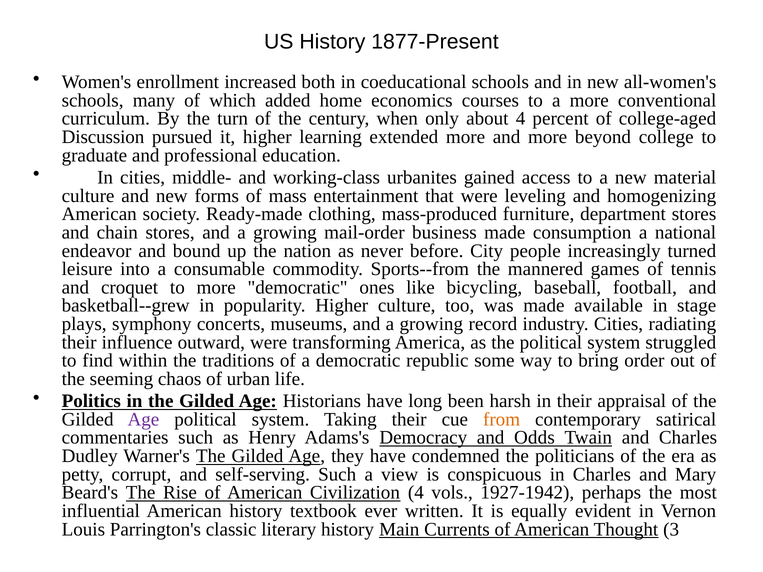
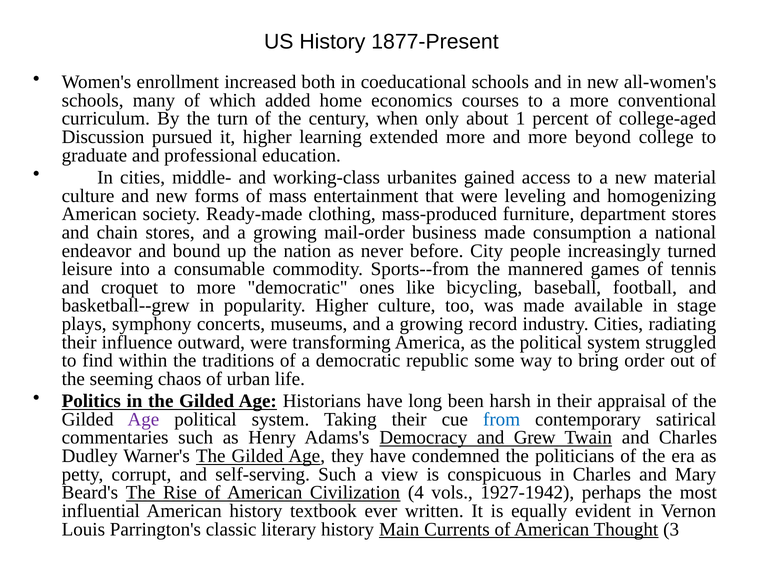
about 4: 4 -> 1 (521, 119)
from colour: orange -> blue (502, 420)
Odds: Odds -> Grew (535, 438)
